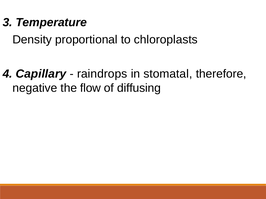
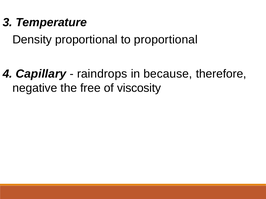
to chloroplasts: chloroplasts -> proportional (166, 40)
stomatal: stomatal -> because (168, 74)
flow: flow -> free (90, 88)
diffusing: diffusing -> viscosity (139, 88)
